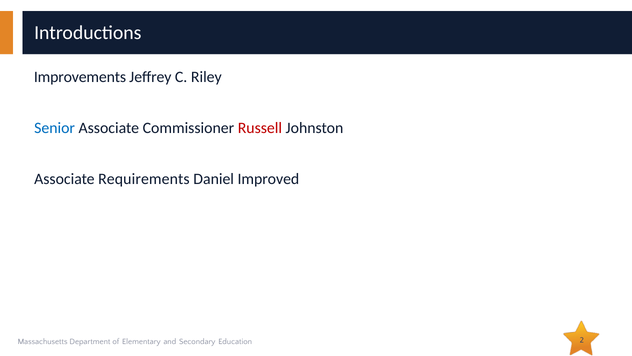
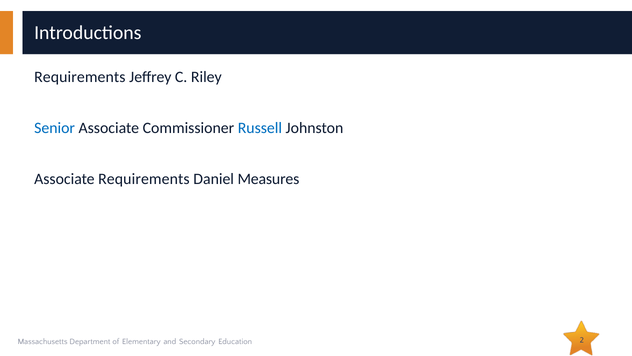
Improvements: Improvements -> Requirements (80, 77)
Russell colour: red -> blue (260, 128)
Improved: Improved -> Measures (268, 179)
